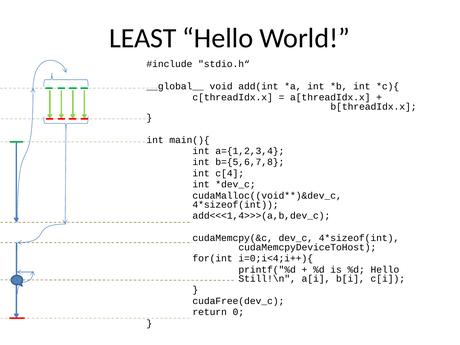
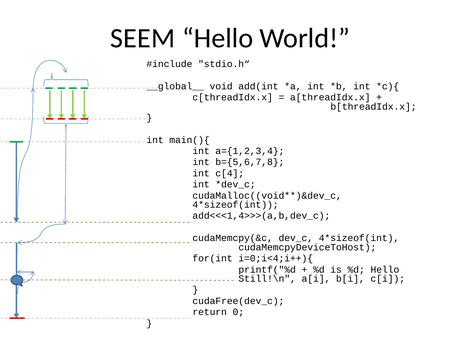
LEAST: LEAST -> SEEM (143, 38)
